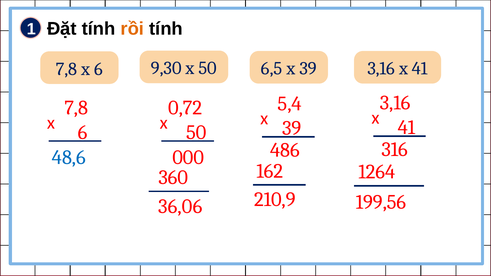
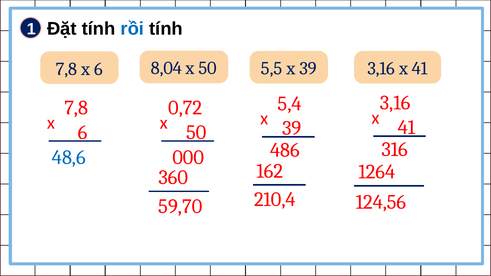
rồi colour: orange -> blue (132, 29)
9,30: 9,30 -> 8,04 (166, 68)
6,5: 6,5 -> 5,5 (272, 69)
210,9: 210,9 -> 210,4 (275, 200)
199,56: 199,56 -> 124,56 (381, 202)
36,06: 36,06 -> 59,70 (180, 207)
